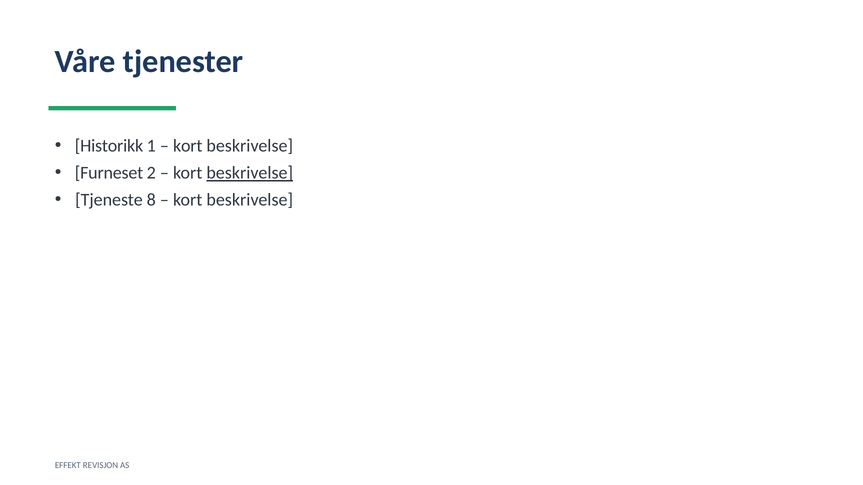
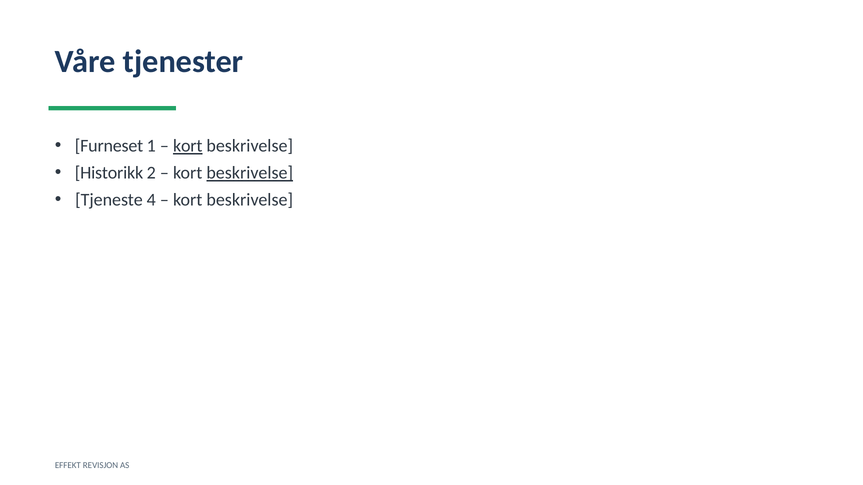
Historikk: Historikk -> Furneset (109, 146)
kort underline: none -> present (188, 146)
Furneset: Furneset -> Historikk (109, 173)
8: 8 -> 4 (151, 200)
